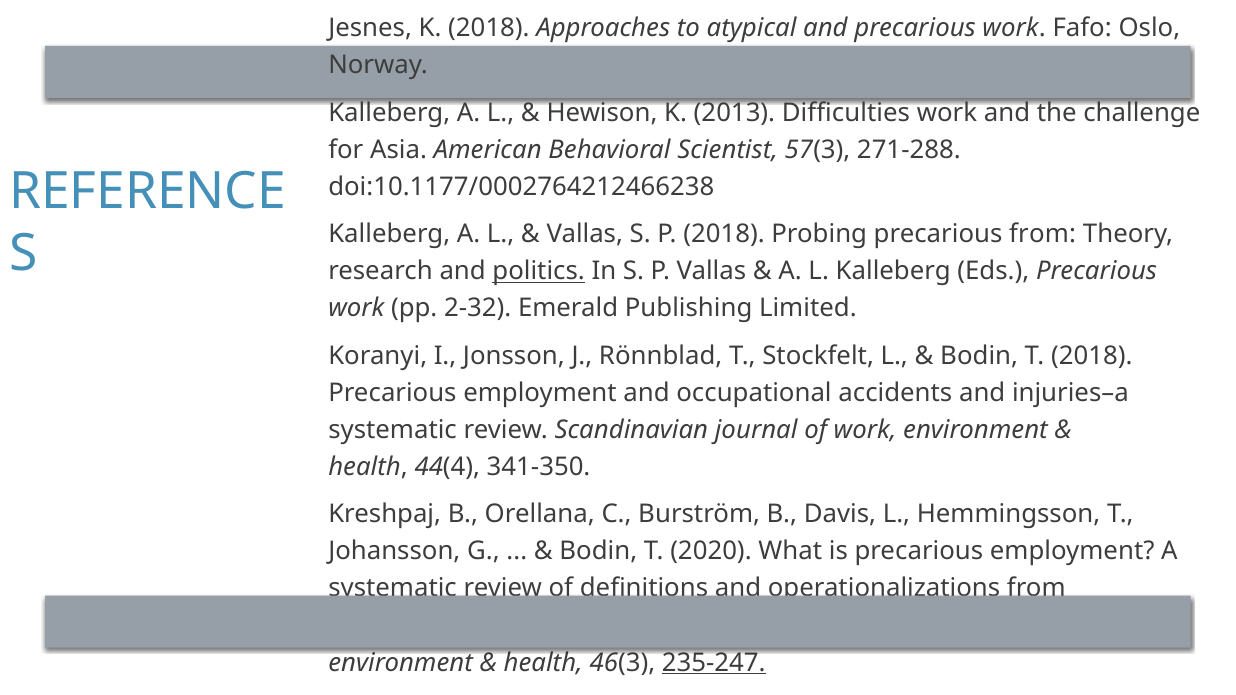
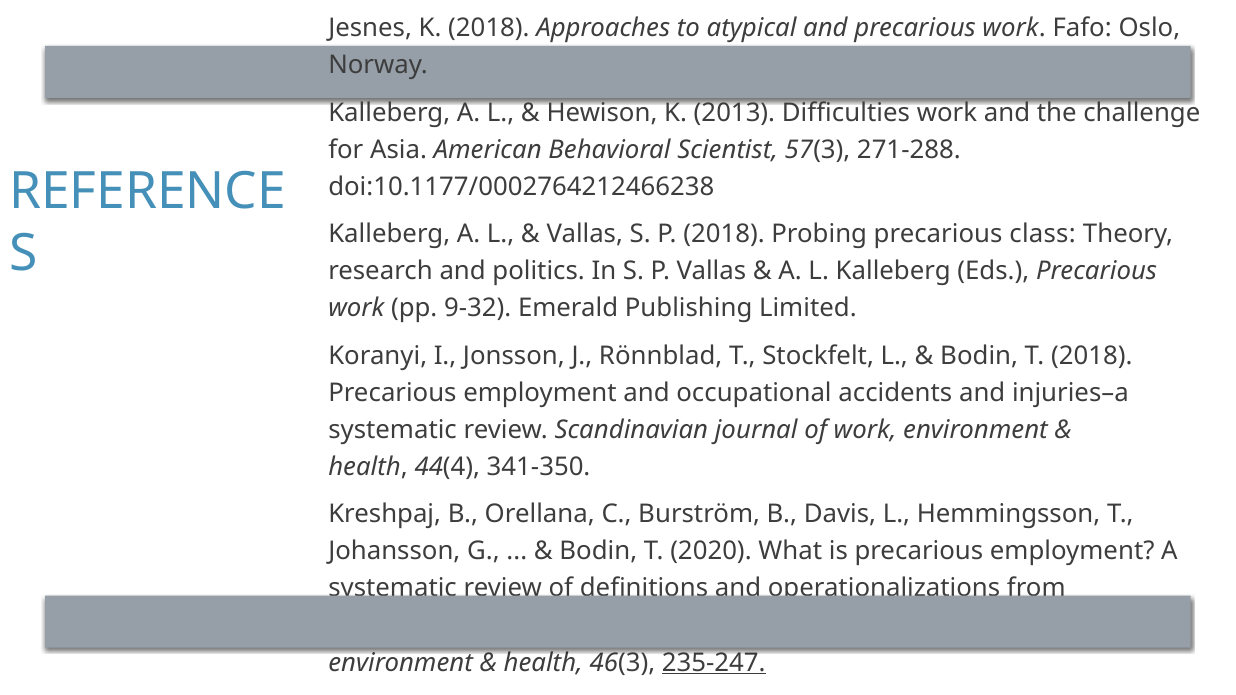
precarious from: from -> class (1043, 234)
politics underline: present -> none (539, 271)
2-32: 2-32 -> 9-32 (478, 308)
